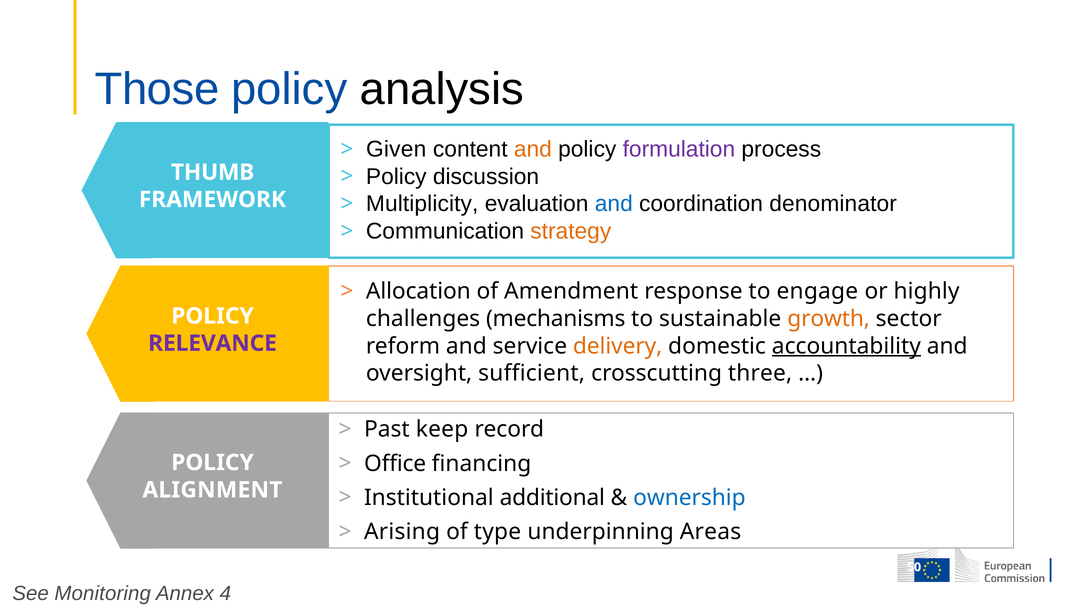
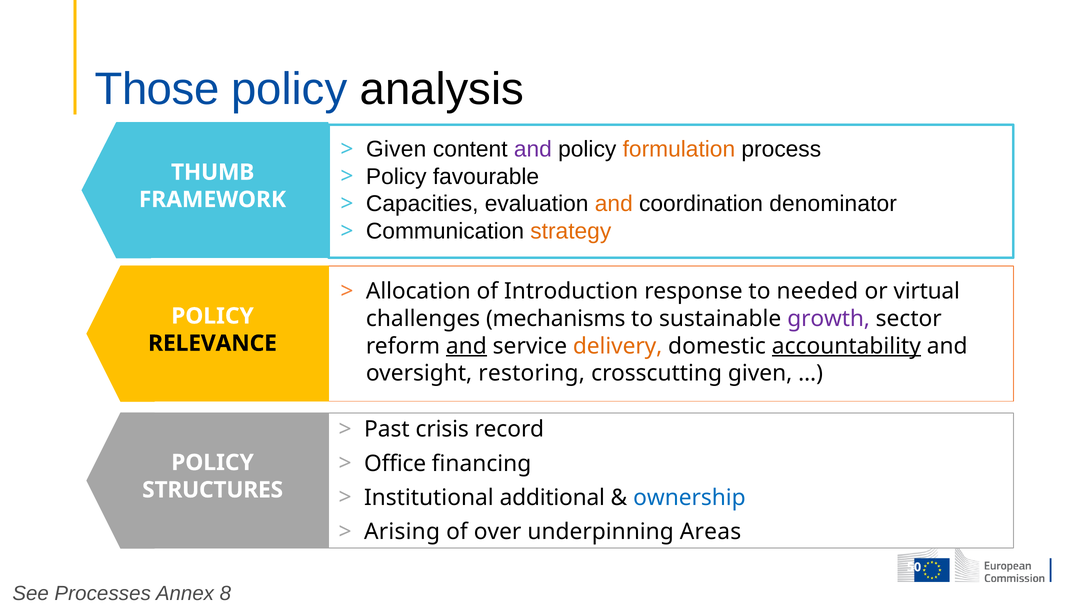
and colour: orange -> purple (533, 149)
formulation colour: purple -> orange (679, 149)
discussion: discussion -> favourable (486, 177)
Multiplicity: Multiplicity -> Capacities (422, 204)
and colour: blue -> orange (614, 204)
Amendment: Amendment -> Introduction (571, 291)
engage: engage -> needed (817, 291)
highly: highly -> virtual (927, 291)
growth colour: orange -> purple (829, 319)
RELEVANCE colour: purple -> black (213, 343)
and underline: none -> present (466, 346)
sufficient: sufficient -> restoring (532, 373)
crosscutting three: three -> given (760, 373)
keep: keep -> crisis (442, 429)
ALIGNMENT: ALIGNMENT -> STRUCTURES (213, 490)
type: type -> over (498, 532)
Monitoring: Monitoring -> Processes (103, 593)
4: 4 -> 8 (225, 593)
